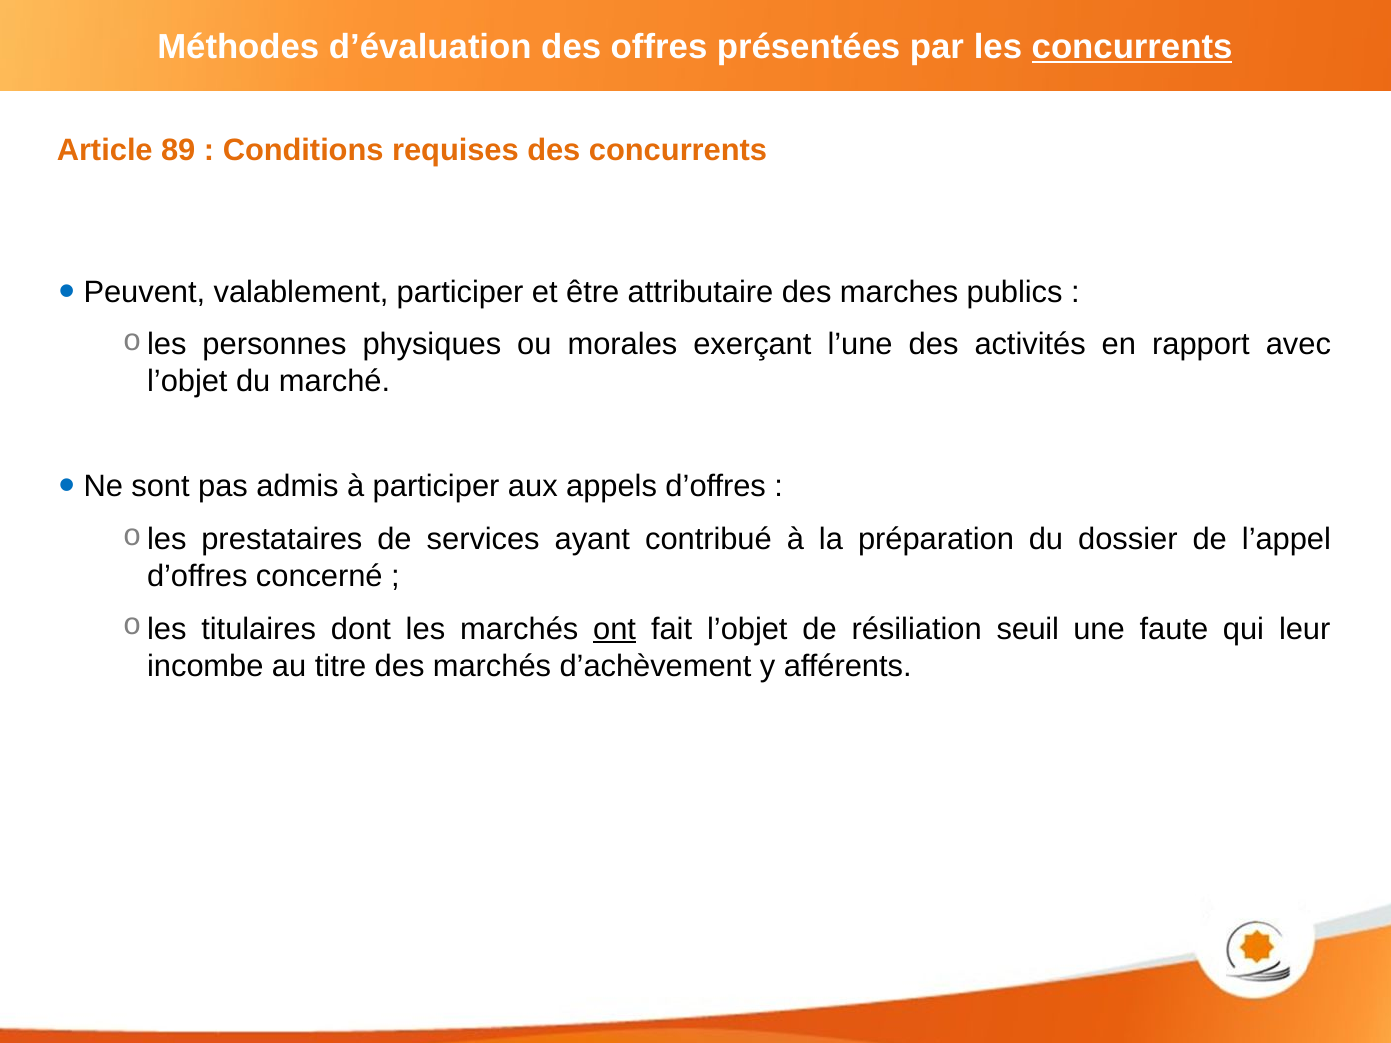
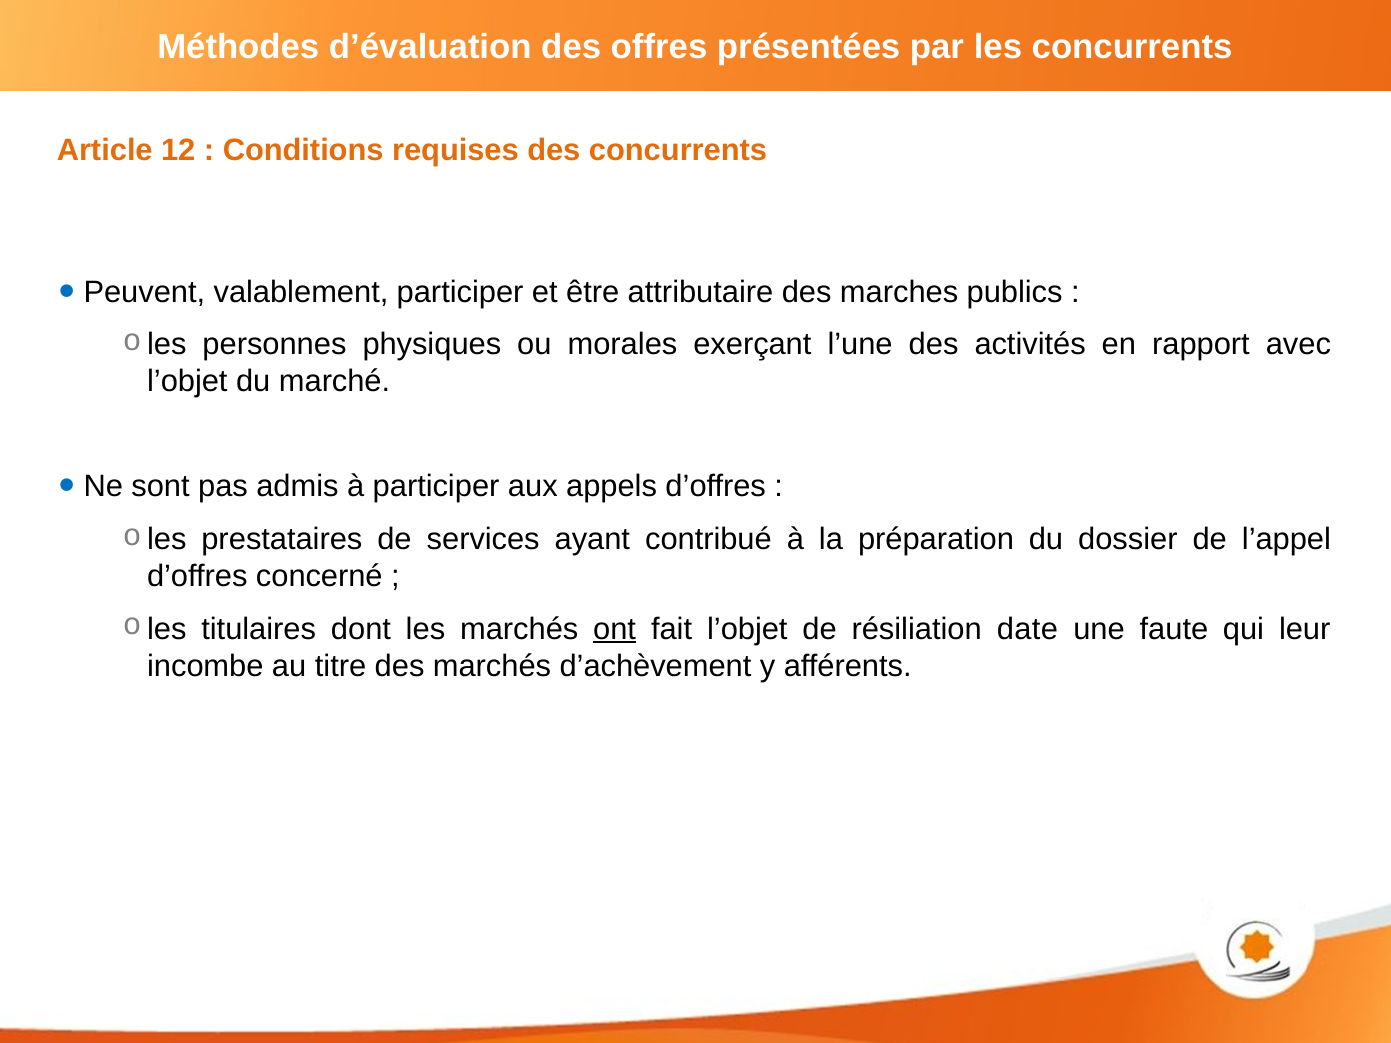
concurrents underline: present -> none (1132, 47)
89: 89 -> 12 (178, 150)
seuil: seuil -> date (1027, 629)
